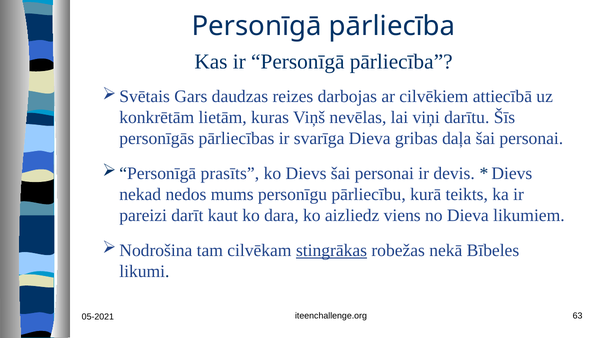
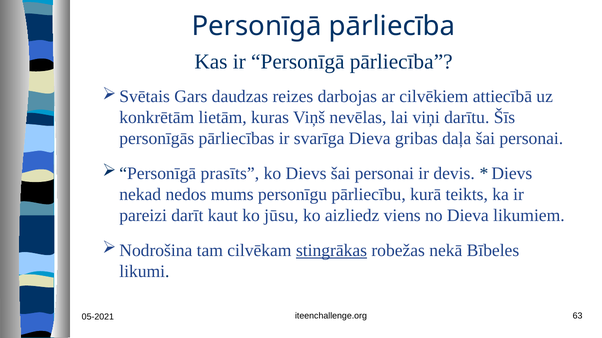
dara: dara -> jūsu (281, 216)
